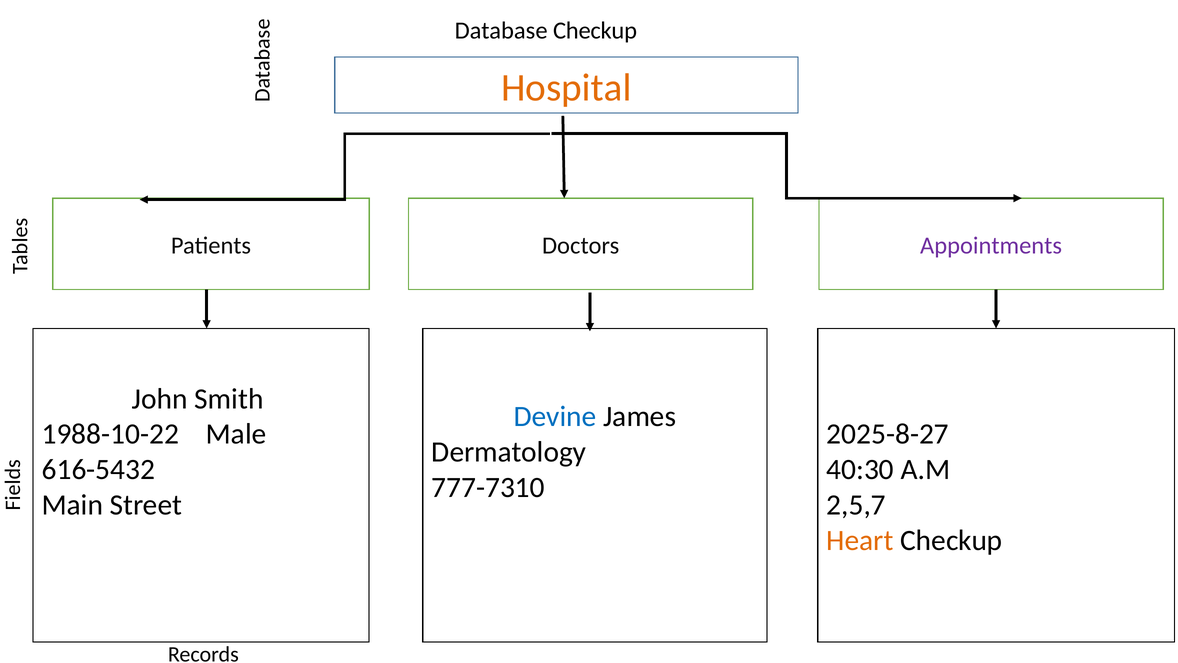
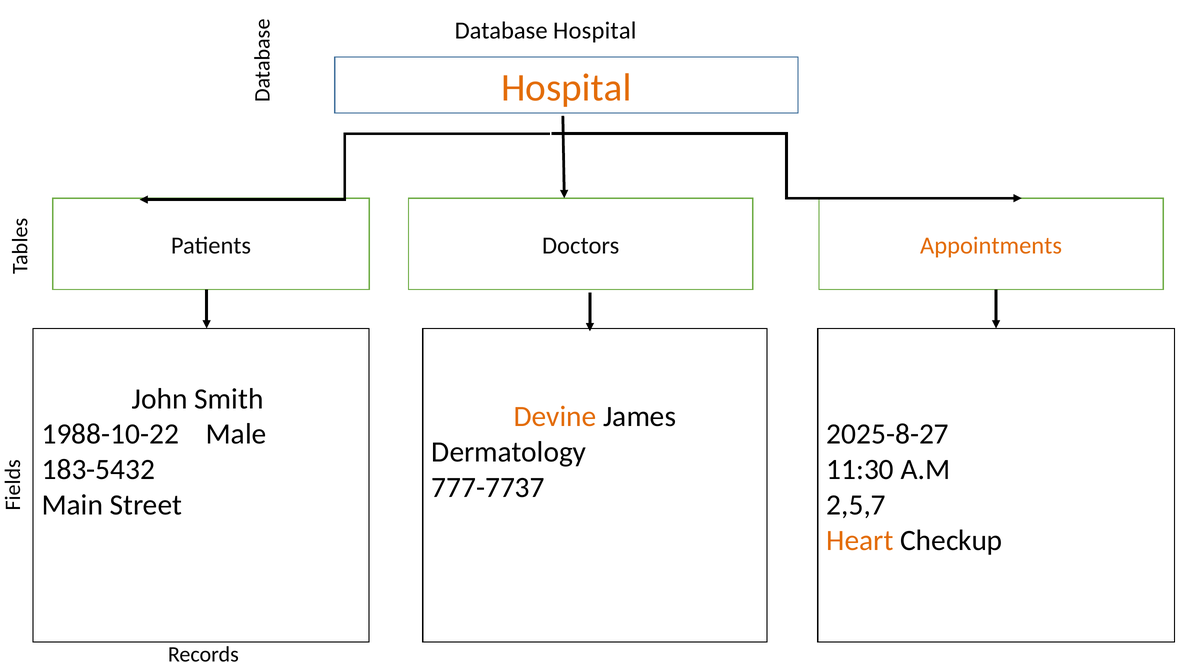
Database Checkup: Checkup -> Hospital (595, 31)
Appointments colour: purple -> orange (991, 245)
Devine colour: blue -> orange (555, 416)
616-5432: 616-5432 -> 183-5432 (98, 469)
40:30: 40:30 -> 11:30 (860, 469)
777-7310: 777-7310 -> 777-7737 (488, 487)
